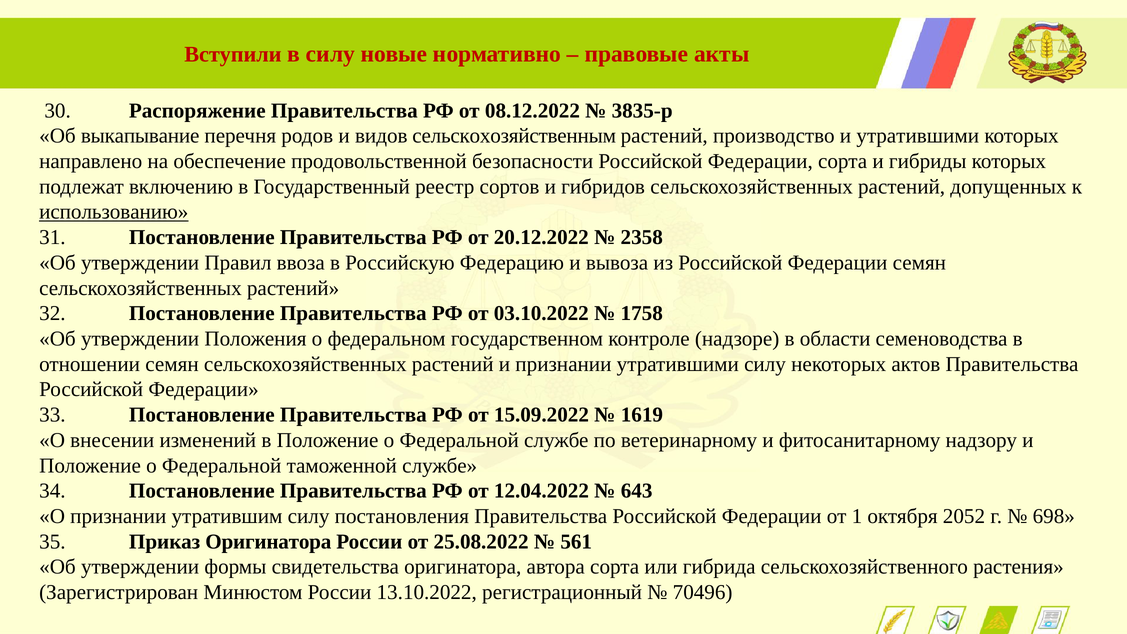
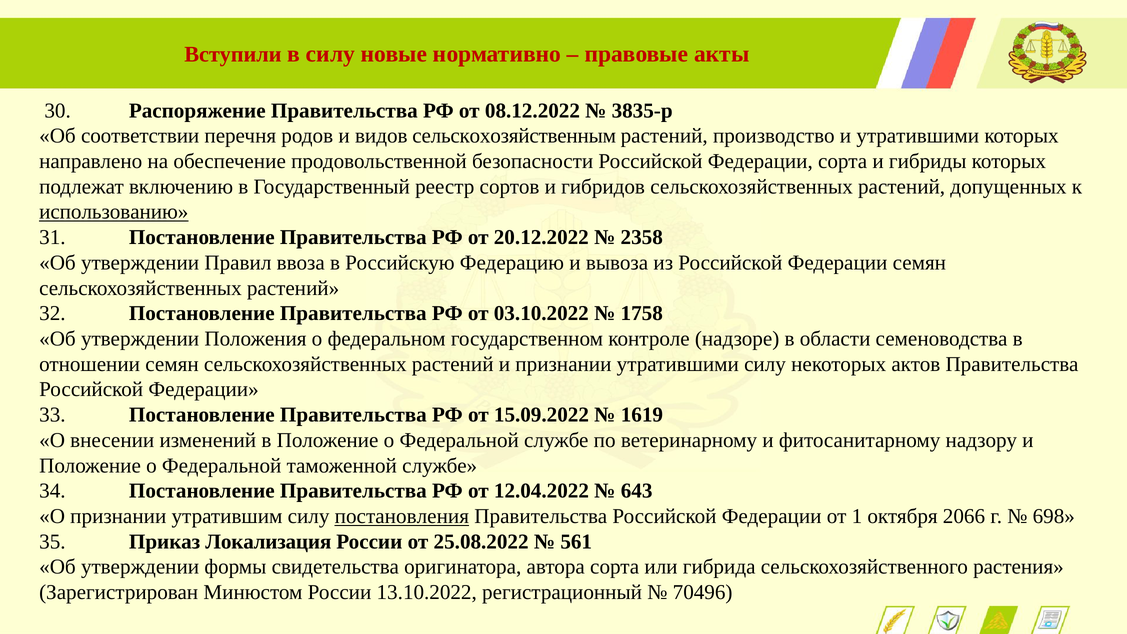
выкапывание: выкапывание -> соответствии (140, 136)
постановления underline: none -> present (402, 516)
2052: 2052 -> 2066 (964, 516)
Приказ Оригинатора: Оригинатора -> Локализация (268, 542)
